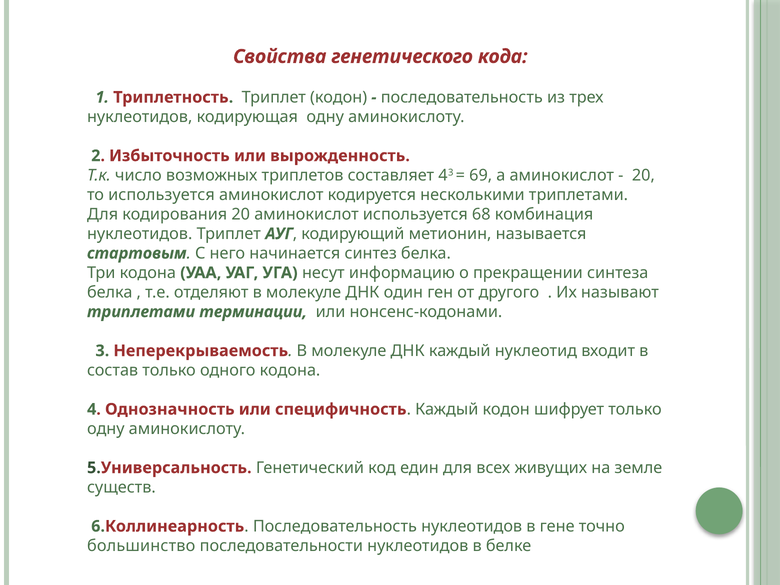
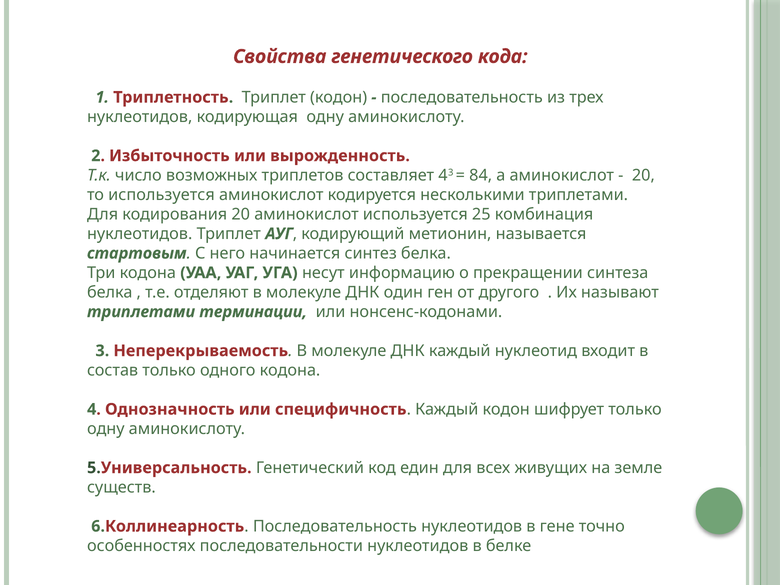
69: 69 -> 84 (481, 175)
68: 68 -> 25 (481, 214)
большинство: большинство -> особенностях (141, 546)
